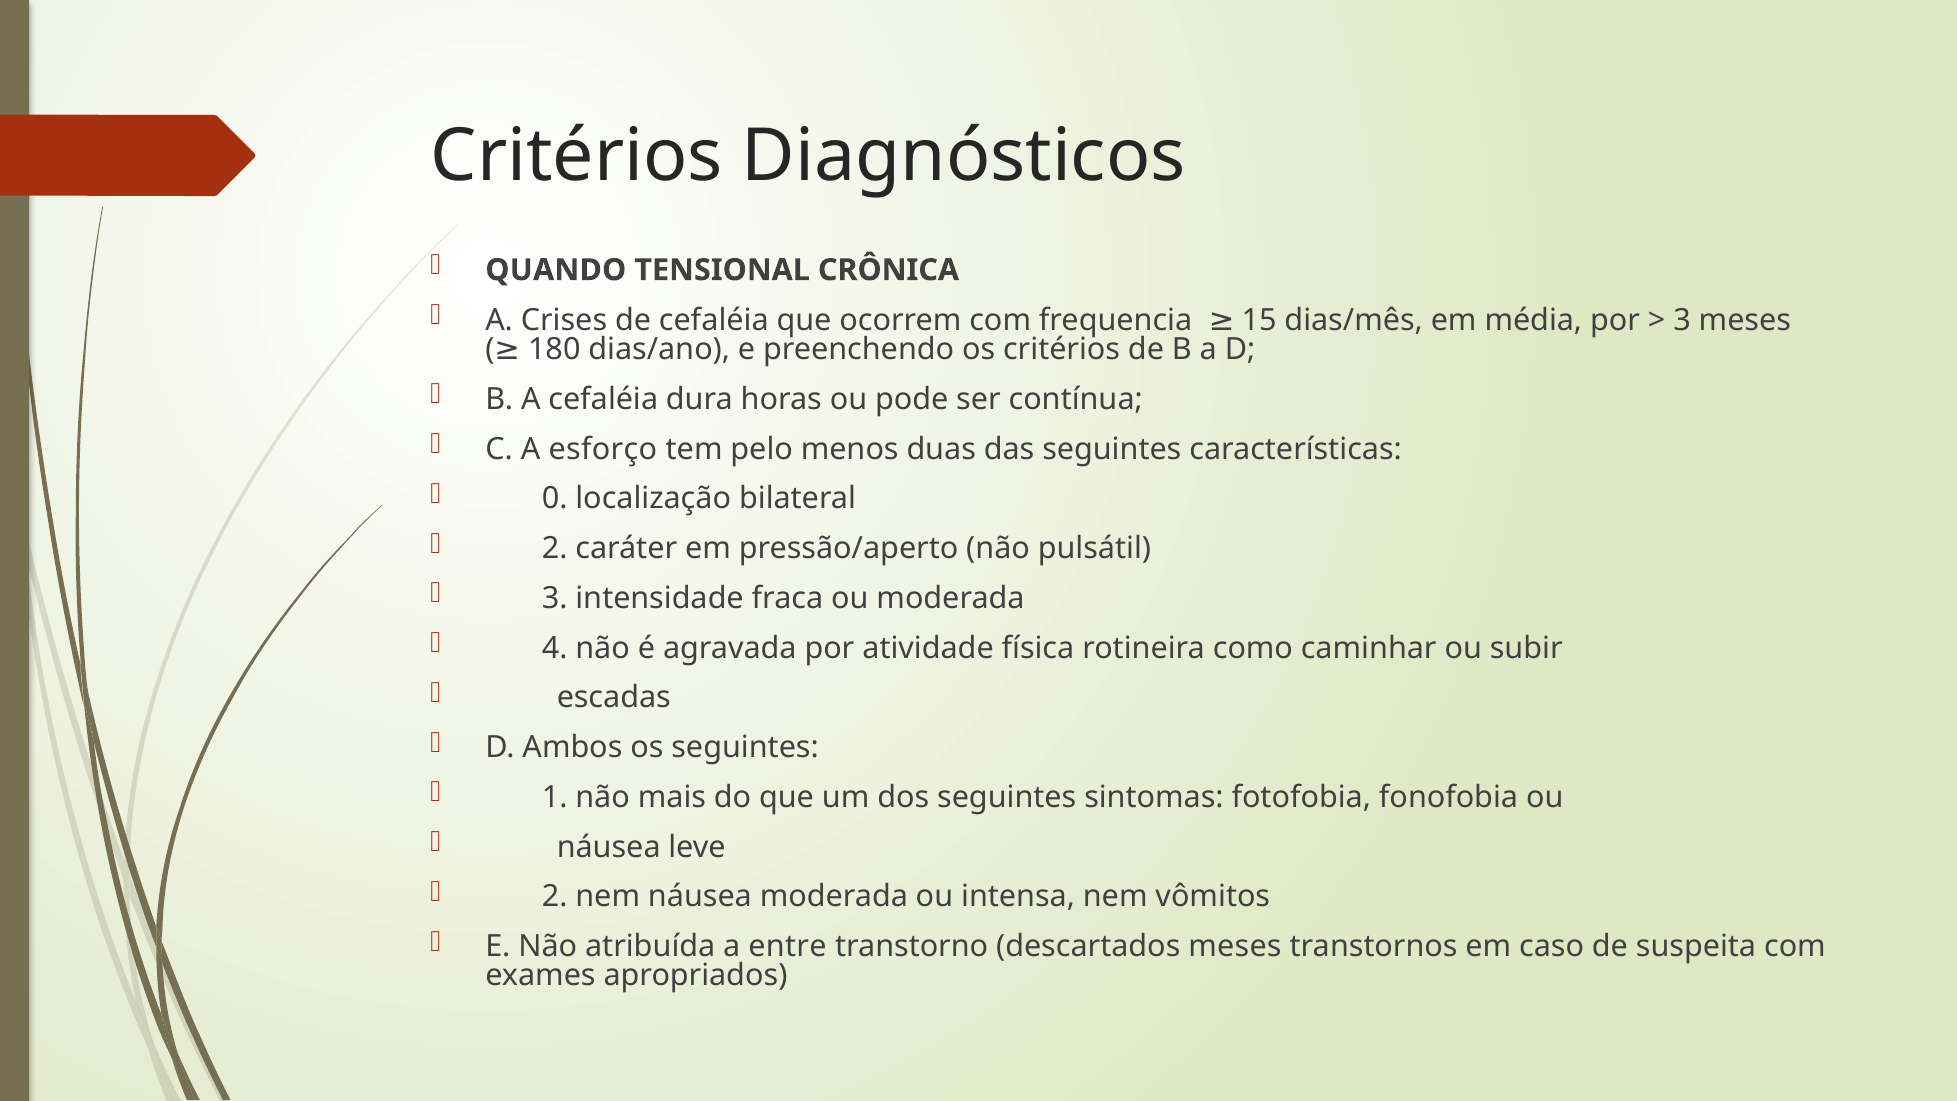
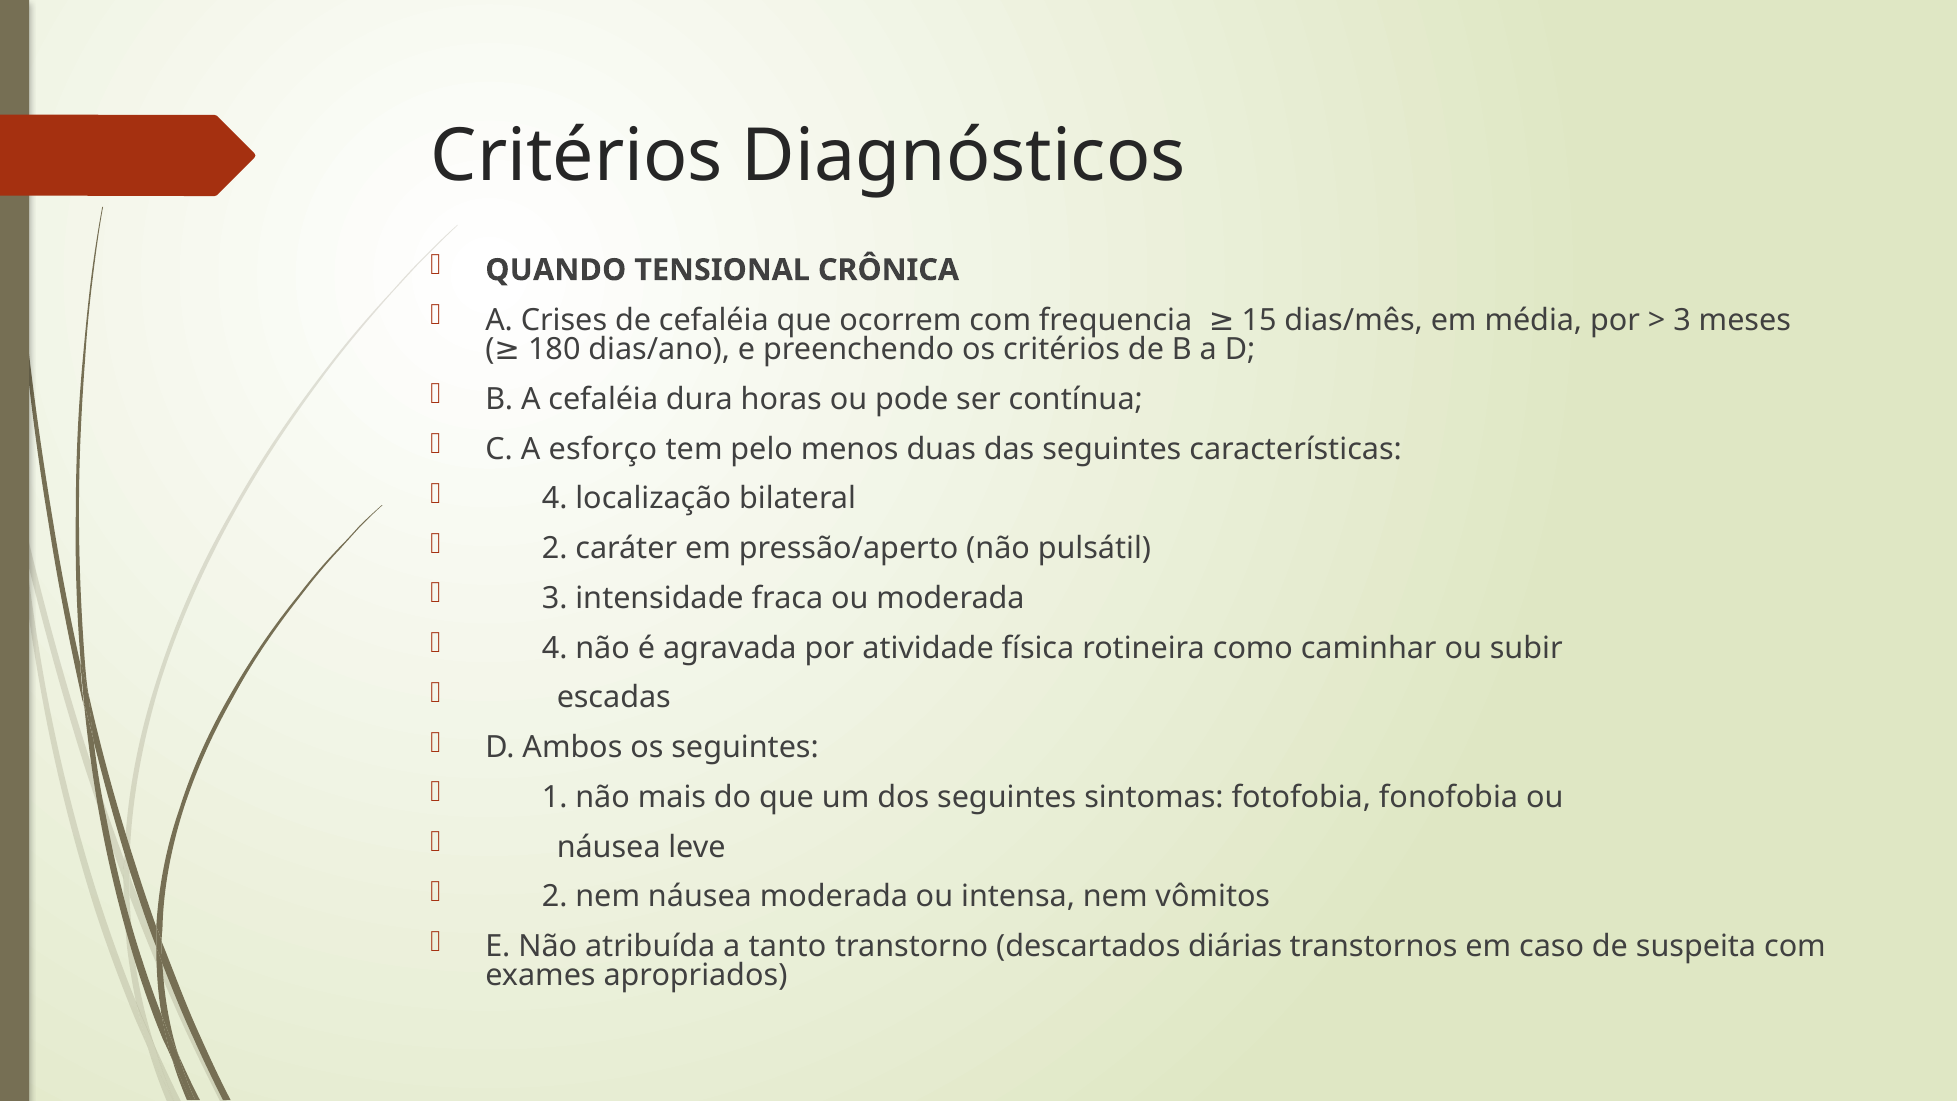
0: 0 -> 4 (555, 499)
entre: entre -> tanto (788, 946)
descartados meses: meses -> diárias (1235, 946)
